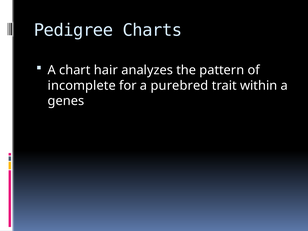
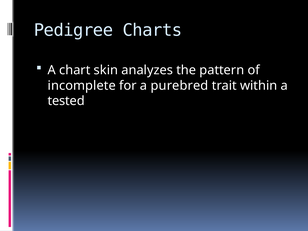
hair: hair -> skin (106, 70)
genes: genes -> tested (66, 101)
